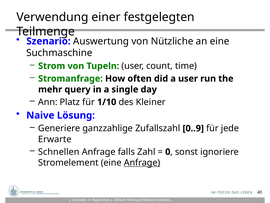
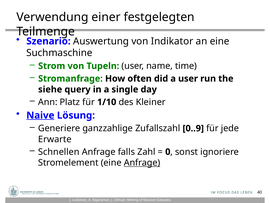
Nützliche: Nützliche -> Indikator (172, 41)
count: count -> name (159, 66)
mehr: mehr -> siehe (50, 89)
Naive underline: none -> present (40, 115)
